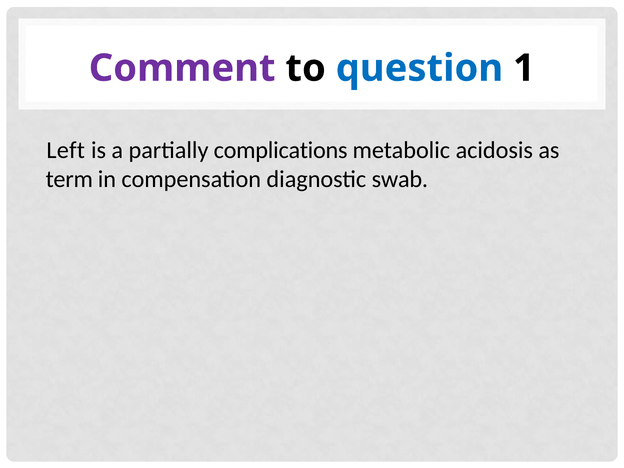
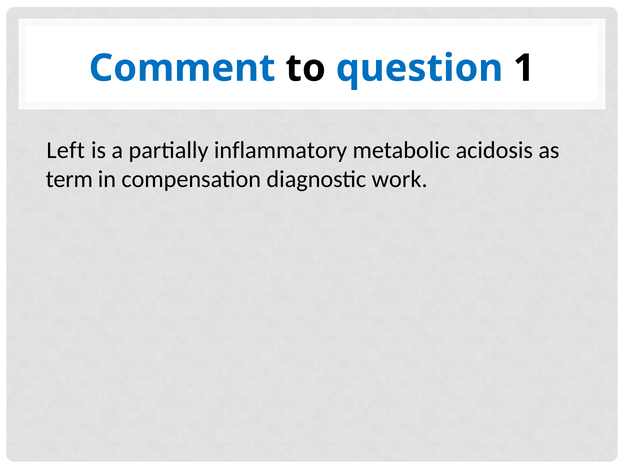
Comment colour: purple -> blue (182, 68)
complications: complications -> inflammatory (281, 150)
swab: swab -> work (400, 179)
